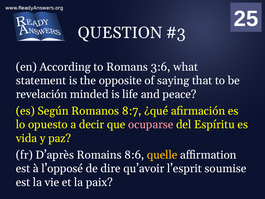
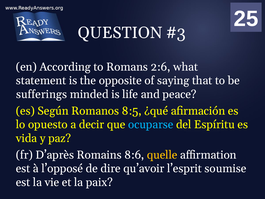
3:6: 3:6 -> 2:6 (161, 67)
revelación: revelación -> sufferings (41, 94)
8:7: 8:7 -> 8:5 (132, 111)
ocuparse colour: pink -> light blue (151, 124)
